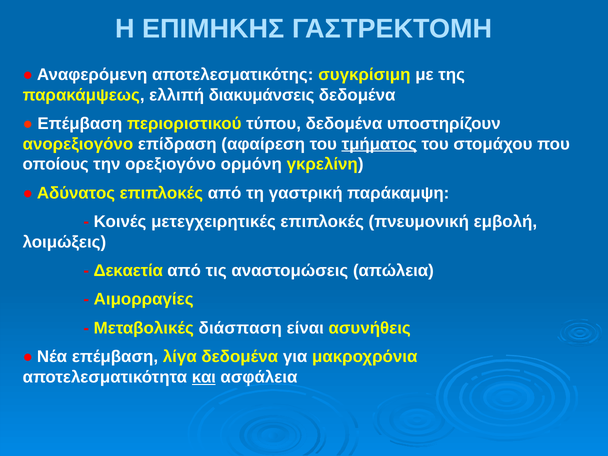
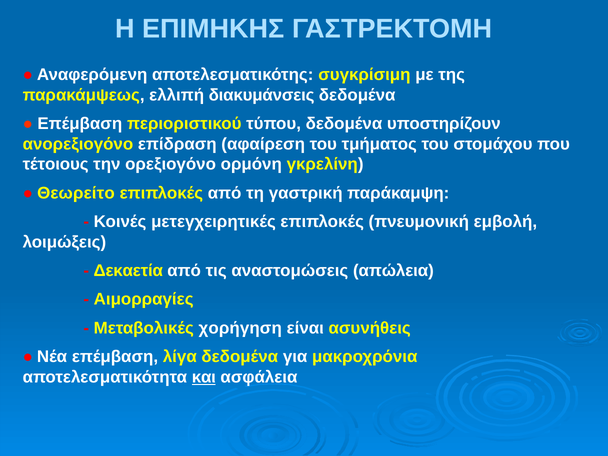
τμήματος underline: present -> none (379, 144)
οποίους: οποίους -> τέτοιους (56, 164)
Αδύνατος: Αδύνατος -> Θεωρείτο (76, 193)
διάσπαση: διάσπαση -> χορήγηση (240, 328)
